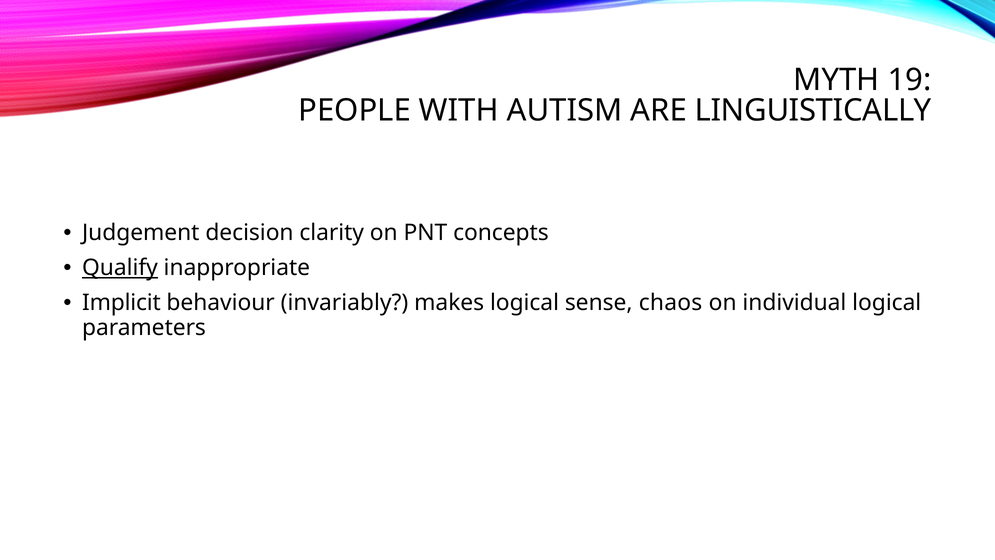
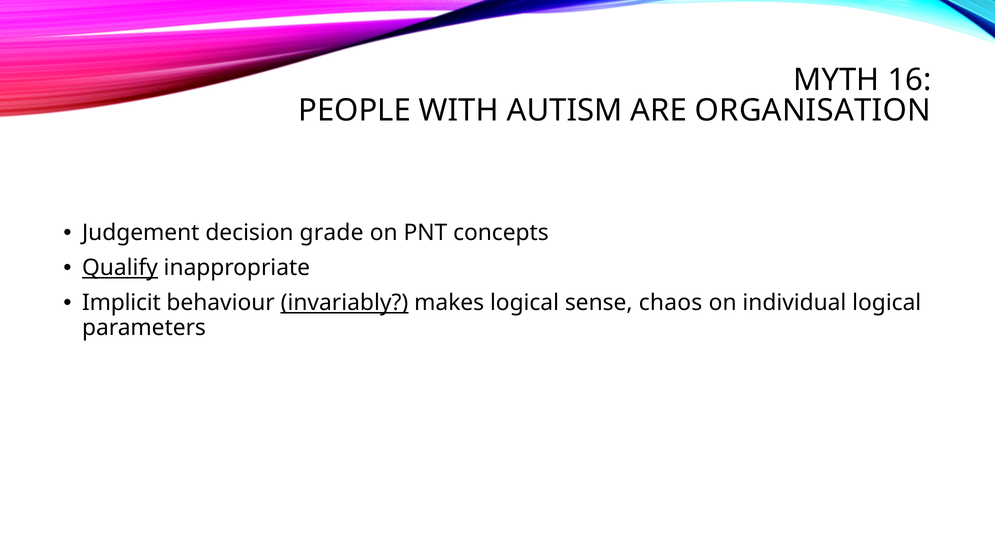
19: 19 -> 16 (910, 80)
LINGUISTICALLY: LINGUISTICALLY -> ORGANISATION (813, 110)
clarity: clarity -> grade (332, 233)
invariably underline: none -> present (344, 303)
